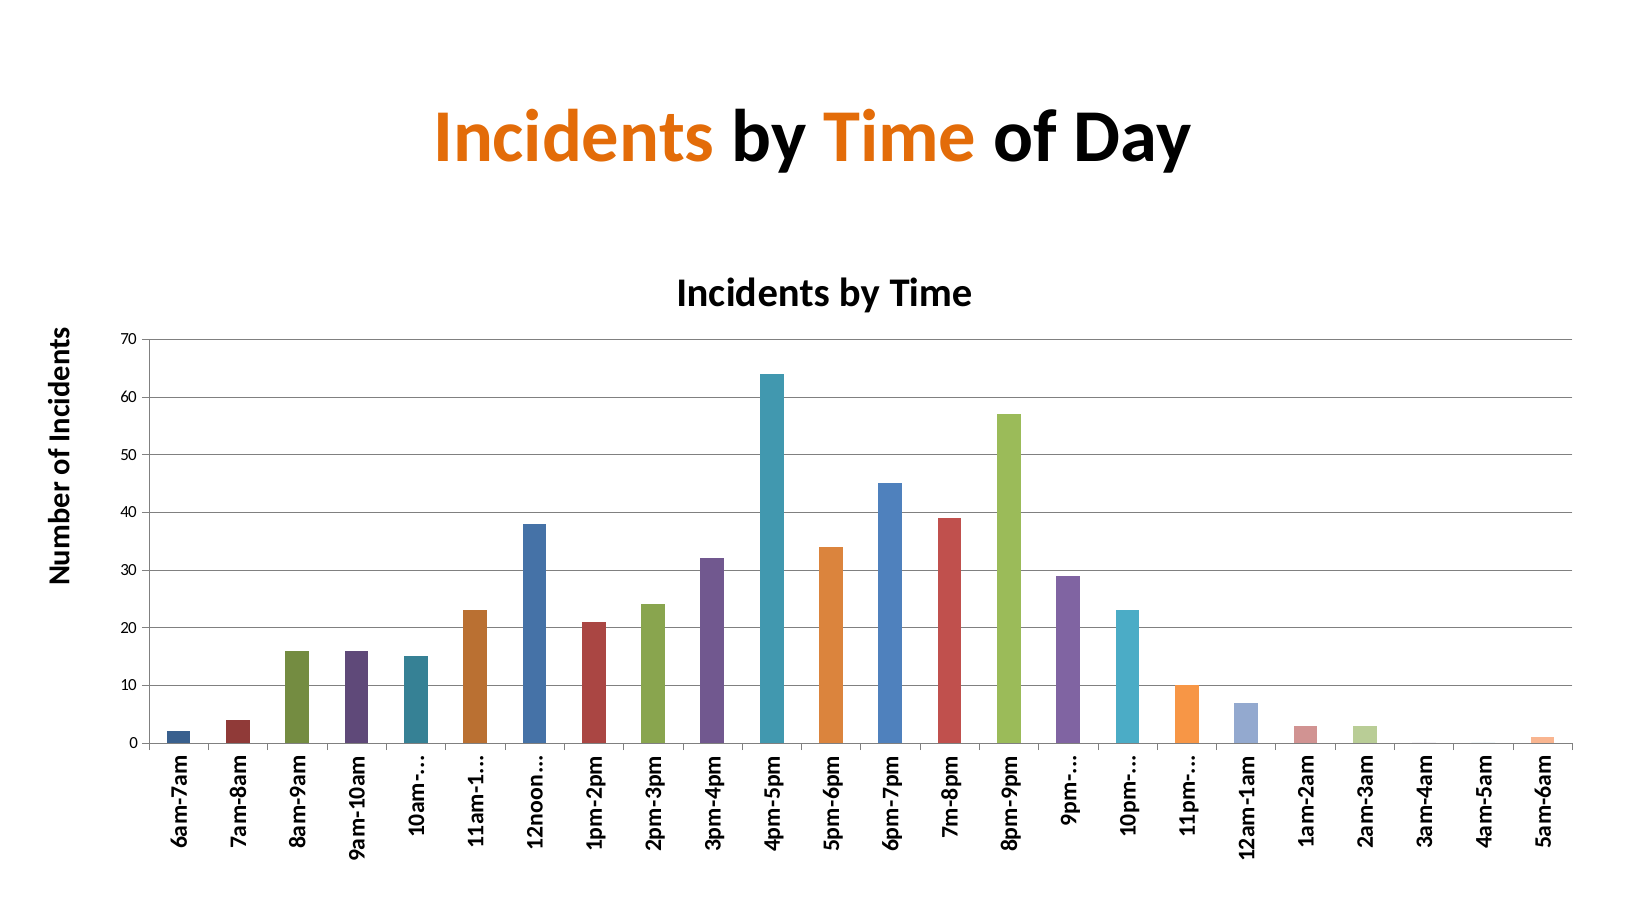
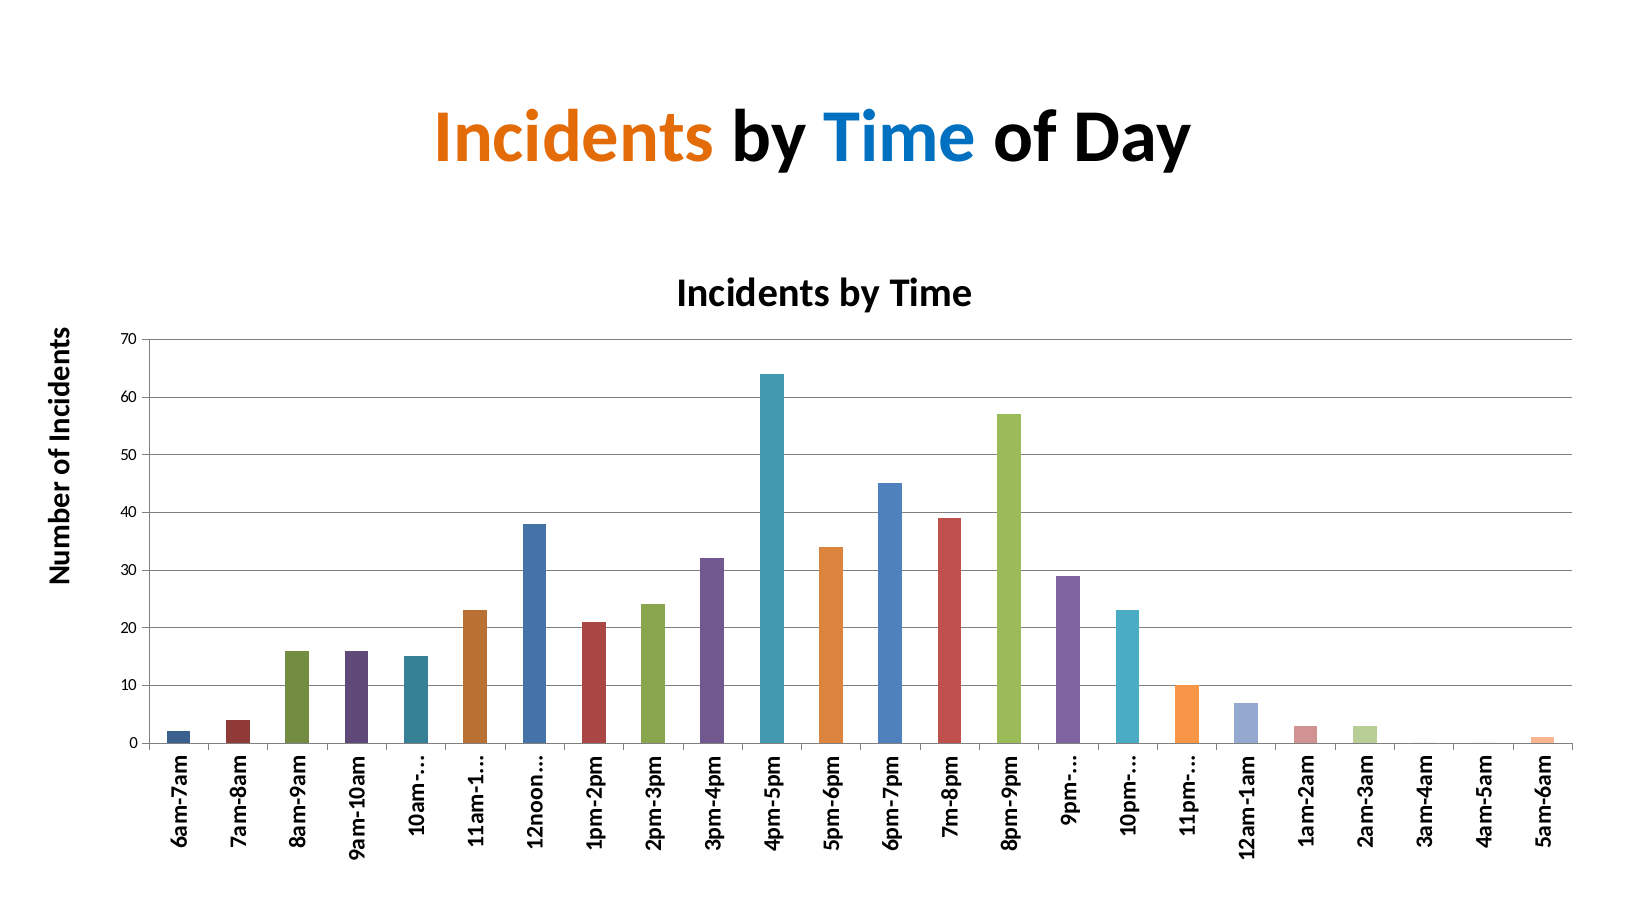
Time colour: orange -> blue (900, 137)
